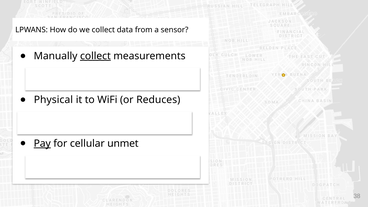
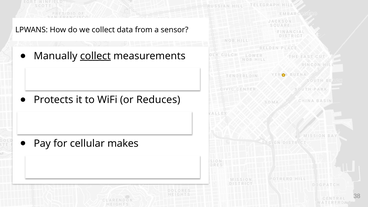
Physical: Physical -> Protects (53, 100)
Pay underline: present -> none (42, 143)
unmet: unmet -> makes (123, 143)
